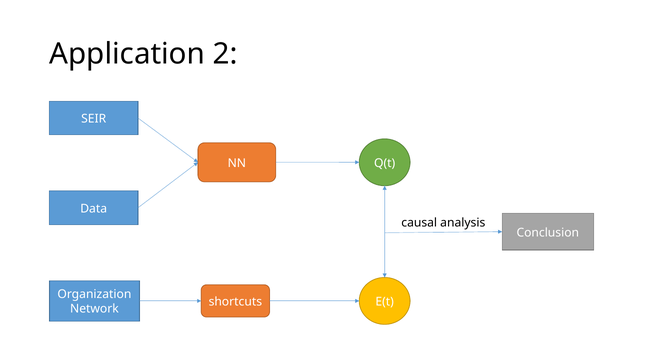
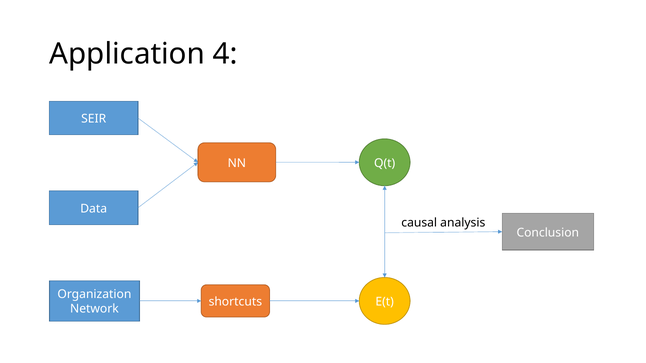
2: 2 -> 4 (225, 54)
